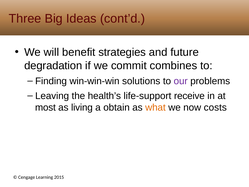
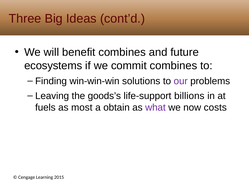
benefit strategies: strategies -> combines (122, 52)
degradation: degradation -> ecosystems (53, 66)
health’s: health’s -> goods’s (104, 96)
receive: receive -> billions (189, 96)
most: most -> fuels (45, 107)
living: living -> most (82, 107)
what colour: orange -> purple (155, 107)
